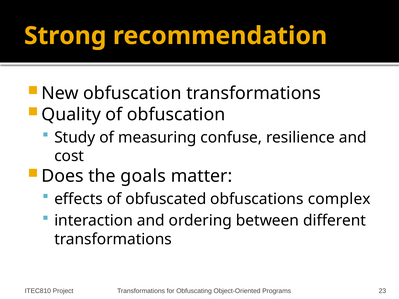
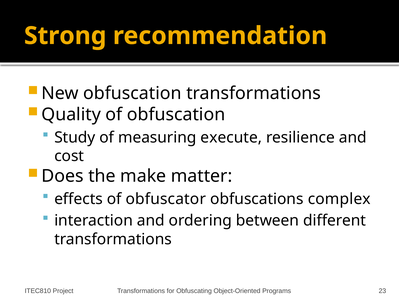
confuse: confuse -> execute (231, 138)
goals: goals -> make (143, 176)
obfuscated: obfuscated -> obfuscator (166, 199)
